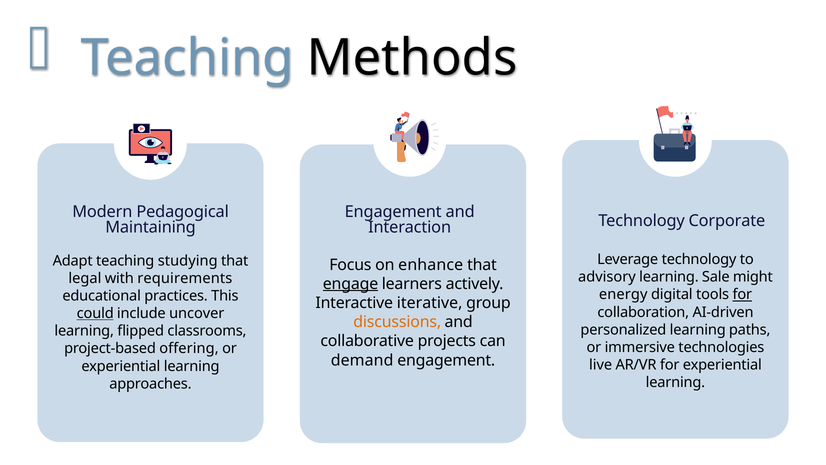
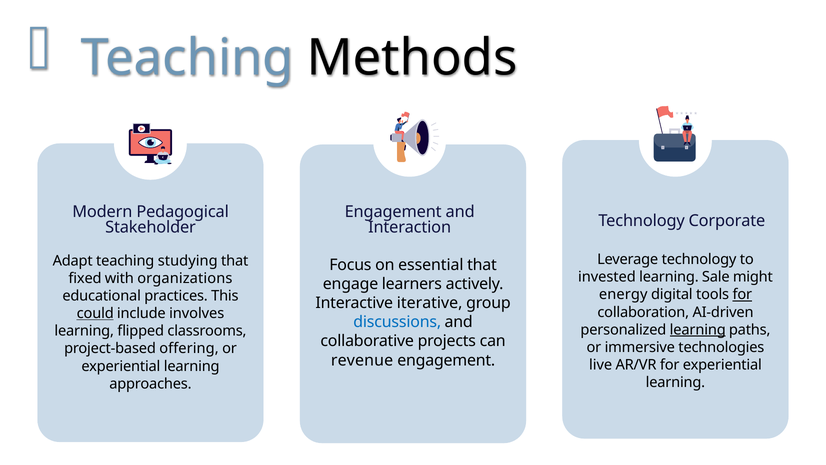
Maintaining: Maintaining -> Stakeholder (151, 227)
enhance: enhance -> essential (431, 265)
advisory: advisory -> invested (607, 277)
legal: legal -> fixed (85, 278)
requirements: requirements -> organizations (185, 278)
engage underline: present -> none (351, 284)
uncover: uncover -> involves (197, 313)
discussions colour: orange -> blue (397, 322)
learning underline: none -> present (698, 329)
demand: demand -> revenue (362, 360)
